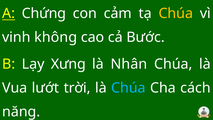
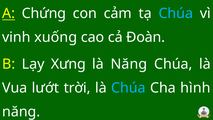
Chúa colour: yellow -> light blue (176, 13)
không: không -> xuống (56, 37)
Bước: Bước -> Đoàn (146, 37)
là Nhân: Nhân -> Năng (129, 64)
cách: cách -> hình (195, 88)
